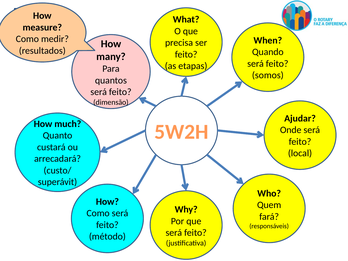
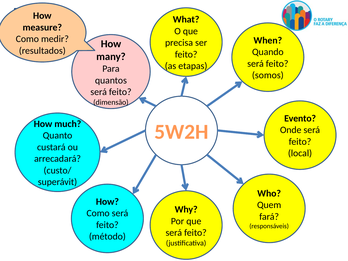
Ajudar: Ajudar -> Evento (300, 118)
